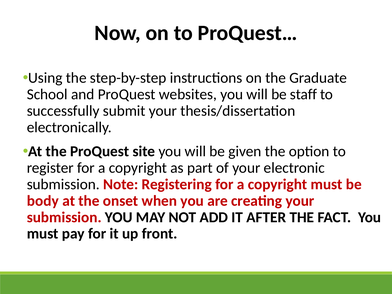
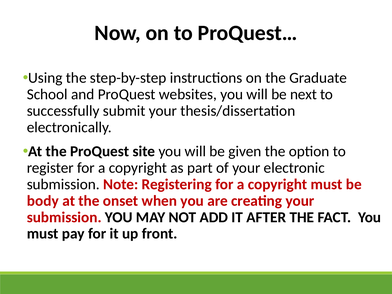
staff: staff -> next (303, 94)
